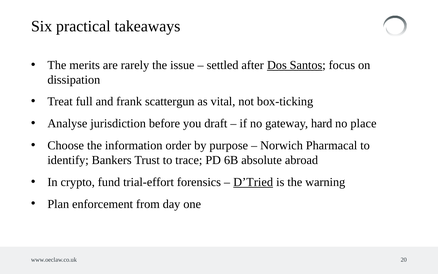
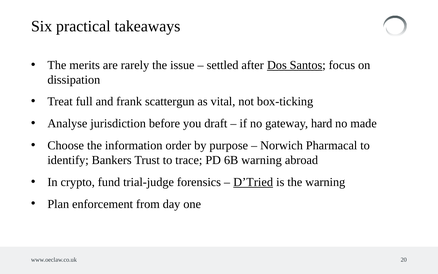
place: place -> made (364, 123)
6B absolute: absolute -> warning (262, 160)
trial-effort: trial-effort -> trial-judge (149, 182)
